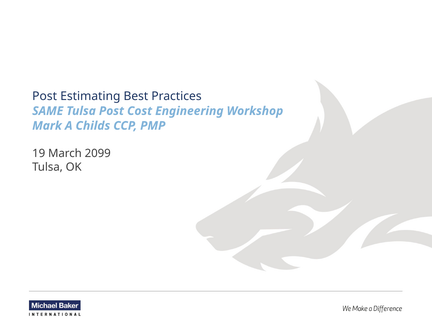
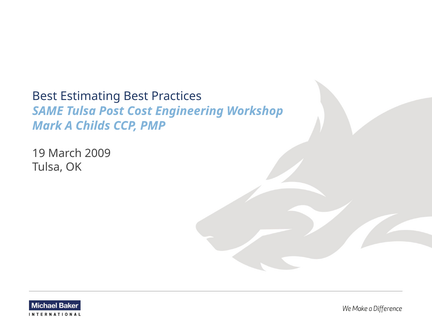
Post: Post -> Best (45, 96)
2099: 2099 -> 2009 (98, 153)
